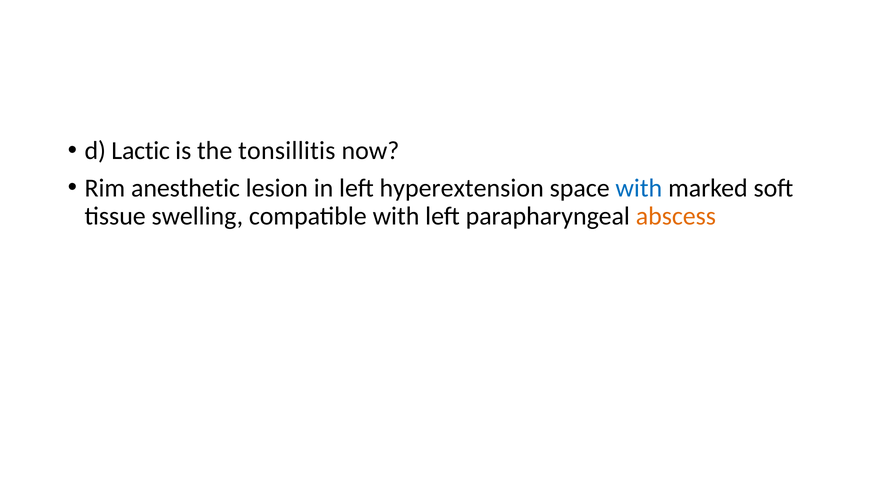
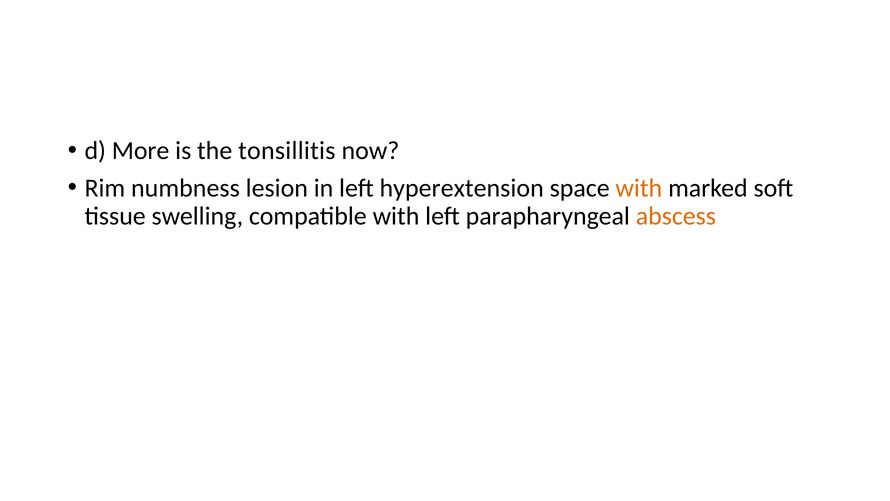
Lactic: Lactic -> More (141, 150)
anesthetic: anesthetic -> numbness (185, 188)
with colour: blue -> orange (639, 188)
